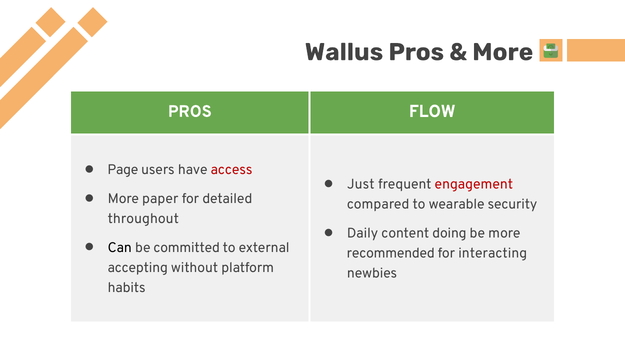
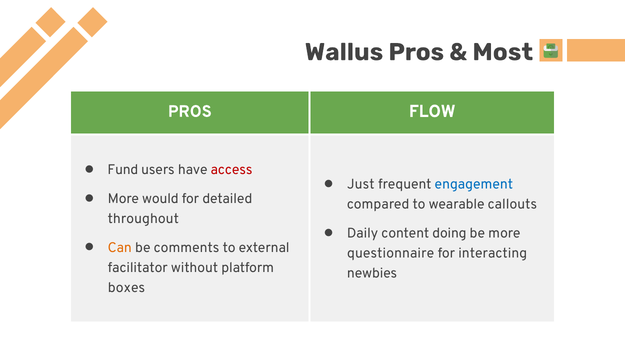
More: More -> Most (503, 52)
Page: Page -> Fund (123, 169)
engagement colour: red -> blue (474, 184)
paper: paper -> would (160, 198)
security: security -> callouts (512, 204)
Can colour: black -> orange (120, 247)
committed: committed -> comments (187, 247)
recommended: recommended -> questionnaire (391, 253)
accepting: accepting -> facilitator (138, 267)
habits: habits -> boxes (126, 287)
